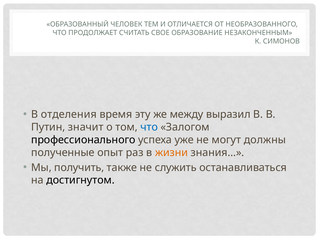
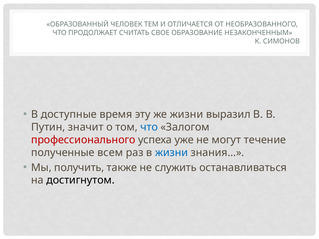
отделения: отделения -> доступные (69, 115)
же между: между -> жизни (186, 115)
профессионального colour: black -> red (83, 140)
должны: должны -> течение (265, 140)
опыт: опыт -> всем (110, 153)
жизни colour: orange -> blue (171, 153)
